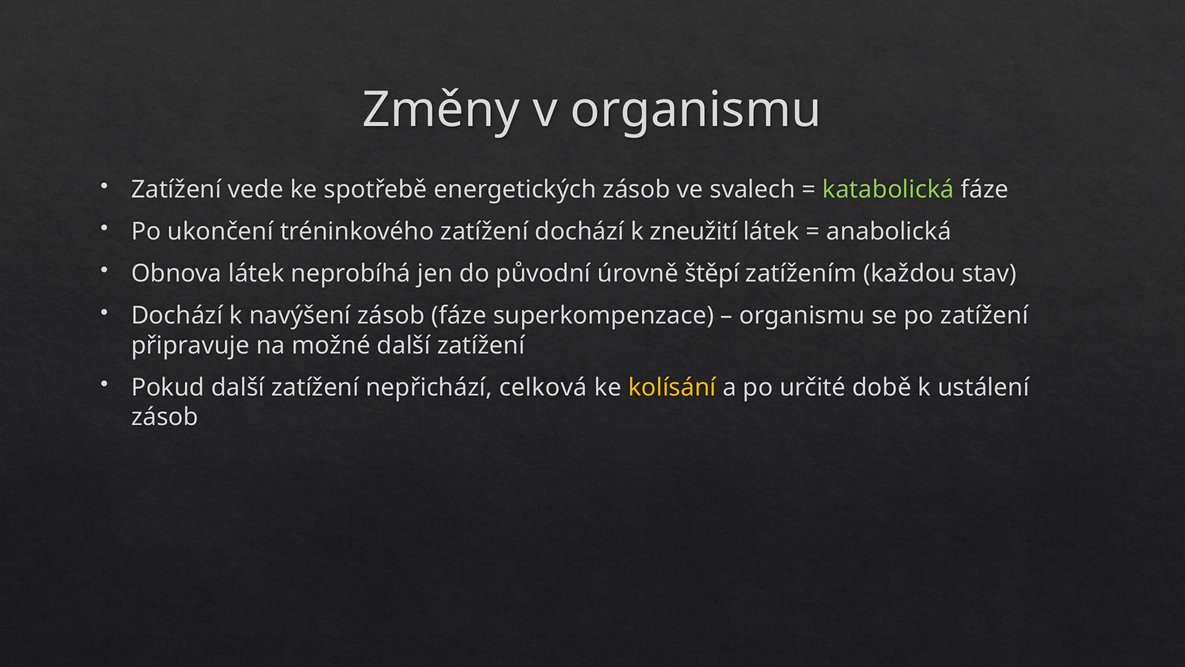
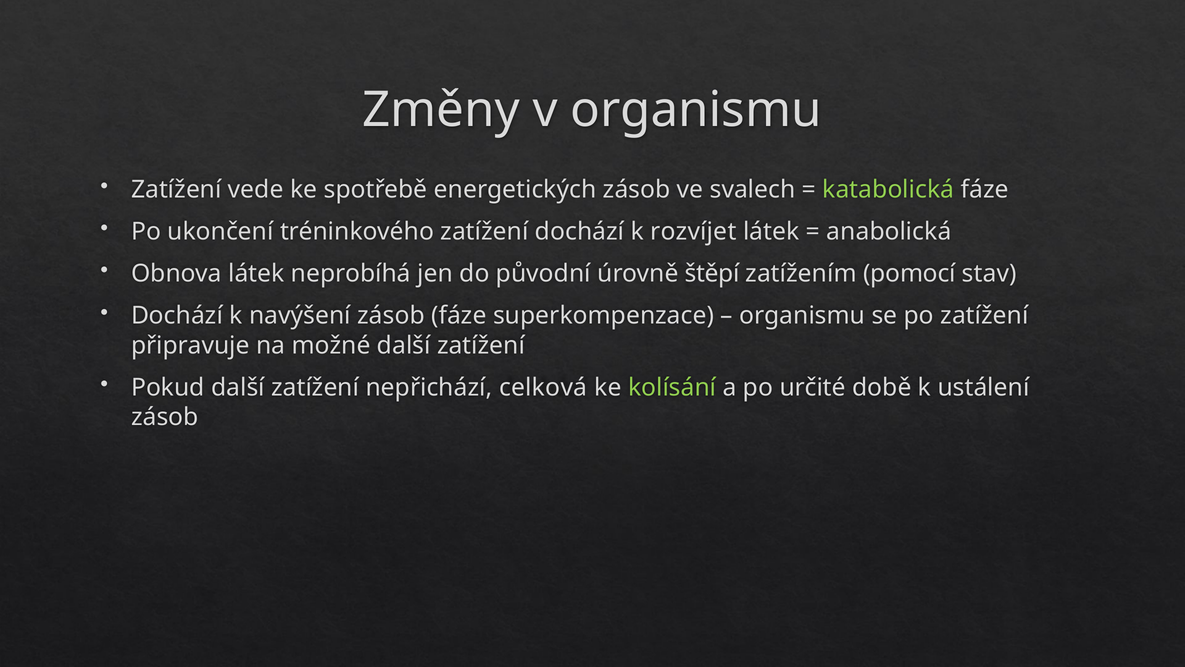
zneužití: zneužití -> rozvíjet (693, 231)
každou: každou -> pomocí (909, 273)
kolísání colour: yellow -> light green (672, 387)
